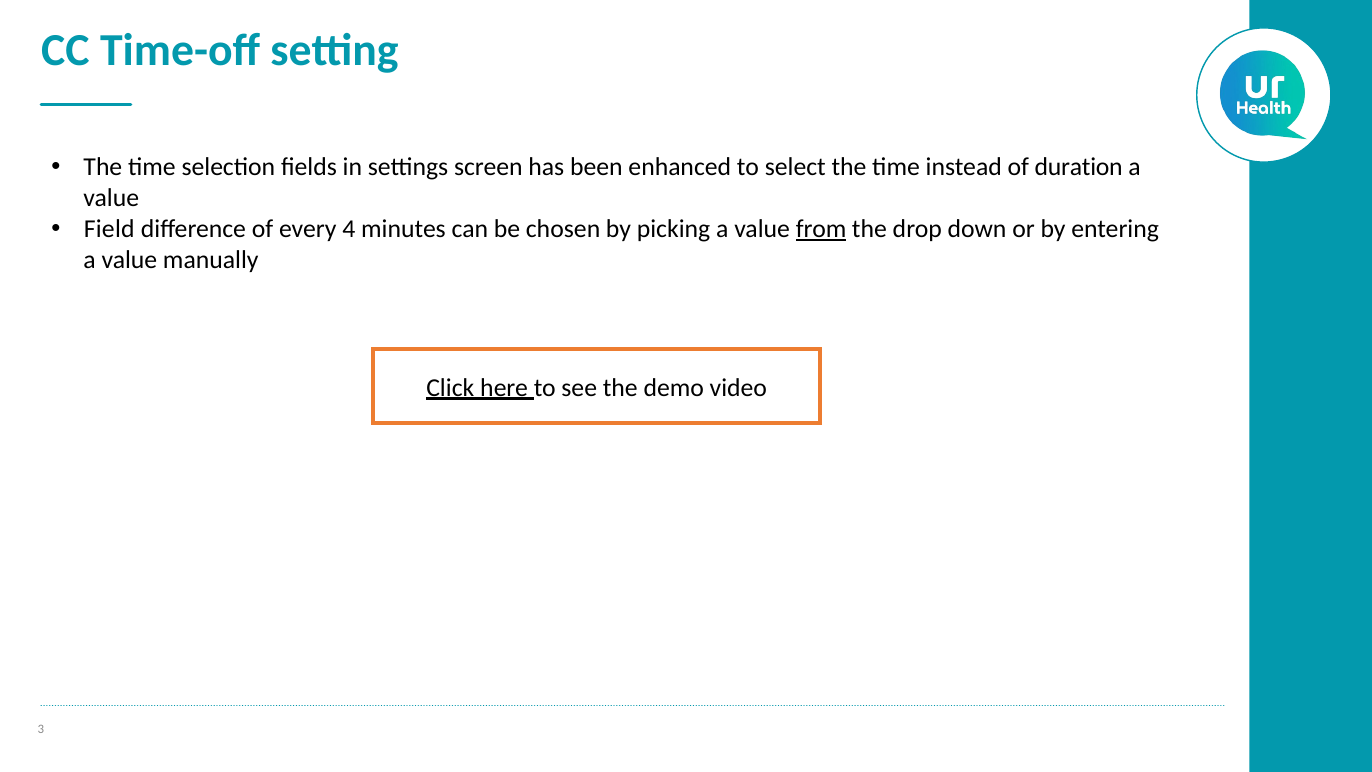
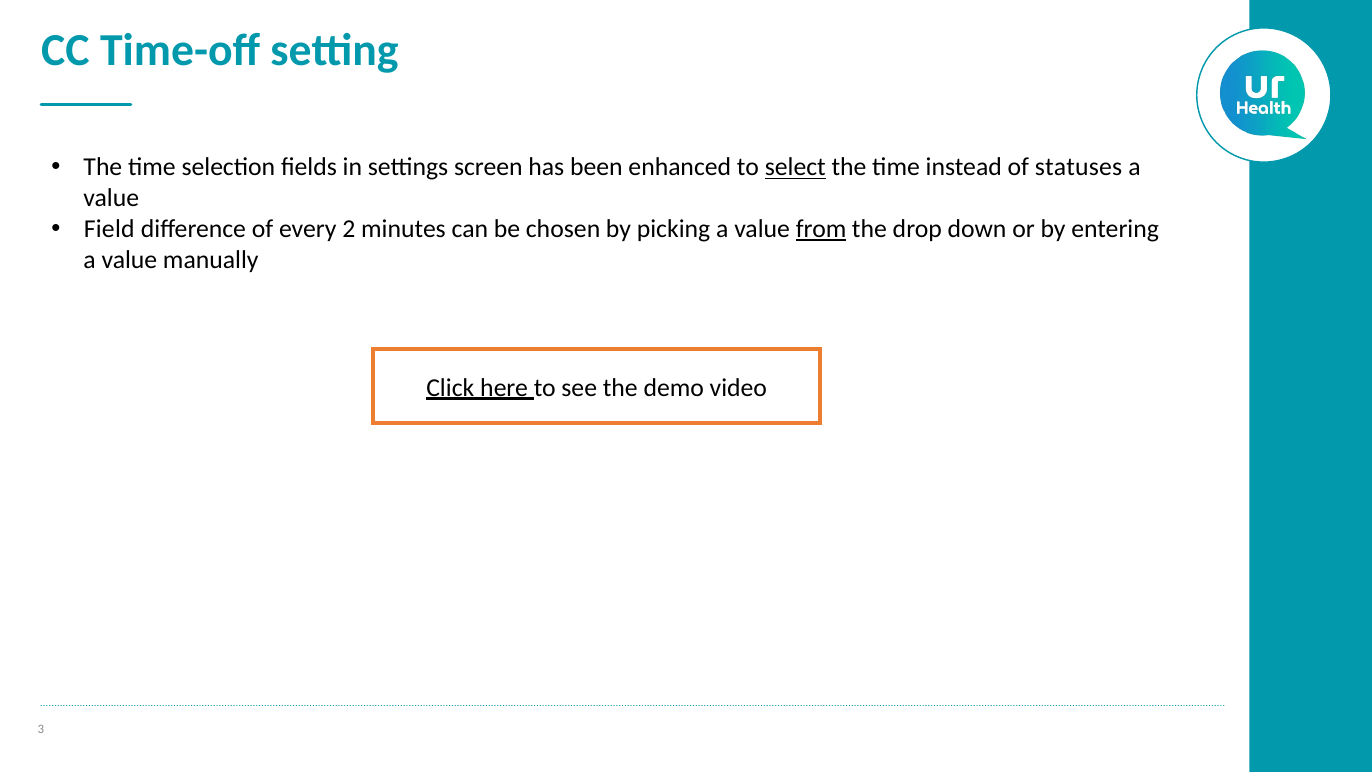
select underline: none -> present (795, 167)
duration: duration -> statuses (1078, 167)
4: 4 -> 2 (349, 229)
